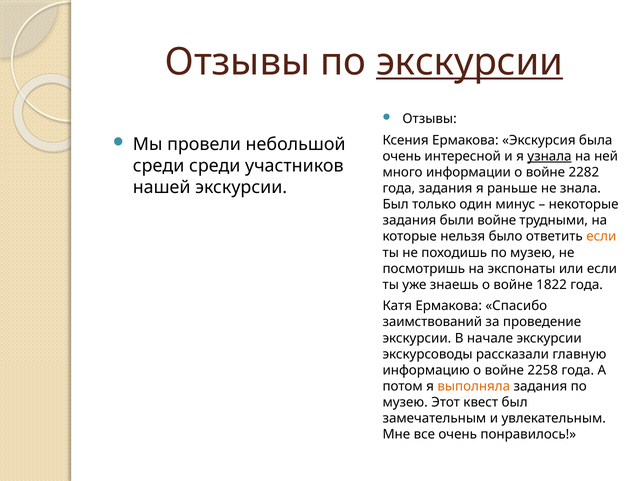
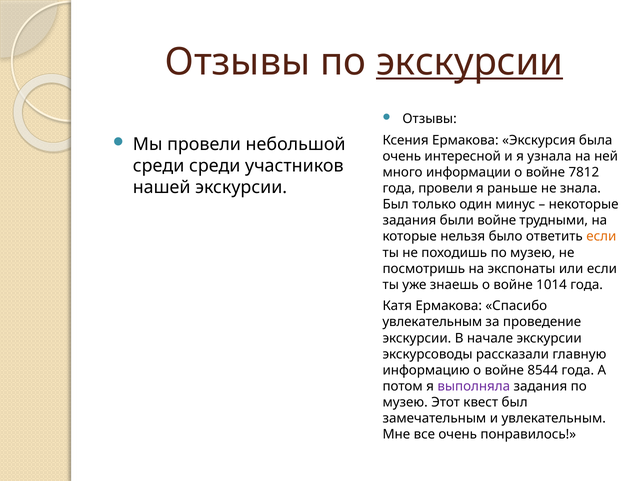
узнала underline: present -> none (549, 157)
2282: 2282 -> 7812 (584, 173)
года задания: задания -> провели (446, 189)
1822: 1822 -> 1014 (552, 285)
заимствований: заимствований -> увлекательным (432, 322)
2258: 2258 -> 8544 (543, 371)
выполняла colour: orange -> purple (474, 387)
